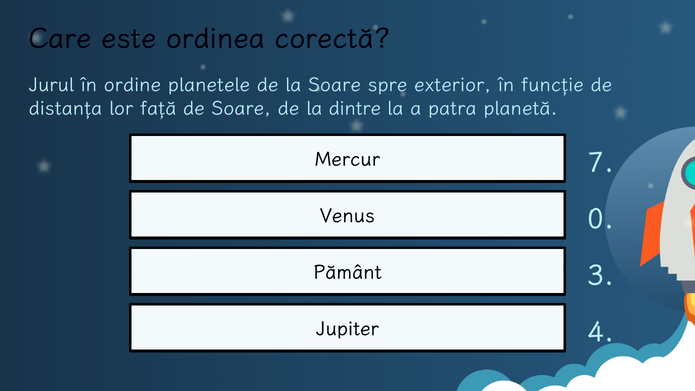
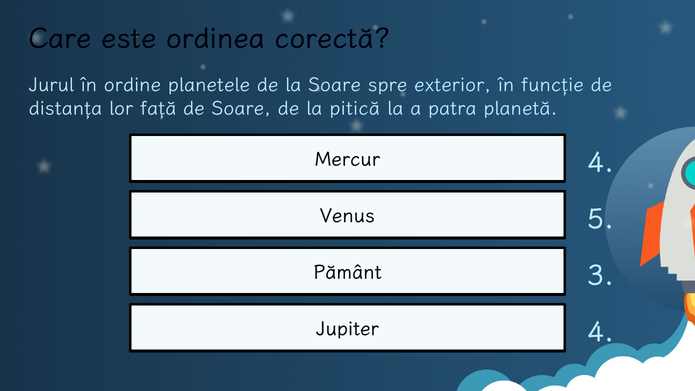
dintre: dintre -> pitică (355, 108)
Mercur 7: 7 -> 4 (601, 163)
0: 0 -> 5 (601, 219)
